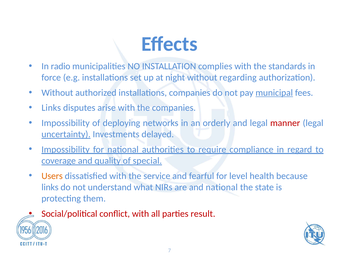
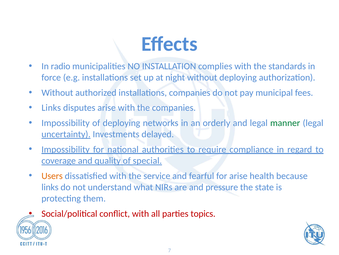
without regarding: regarding -> deploying (238, 77)
municipal underline: present -> none (274, 92)
manner colour: red -> green (285, 123)
for level: level -> arise (238, 175)
and national: national -> pressure (222, 187)
result: result -> topics (203, 213)
